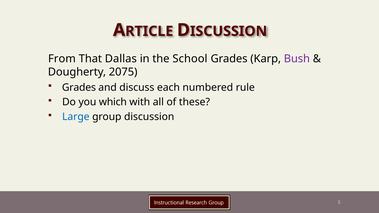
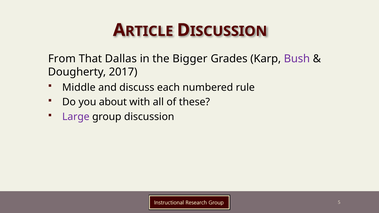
School: School -> Bigger (190, 59)
2075: 2075 -> 2017 (123, 72)
Grades: Grades -> Middle (79, 88)
which: which -> about (113, 102)
Large colour: blue -> purple (76, 117)
